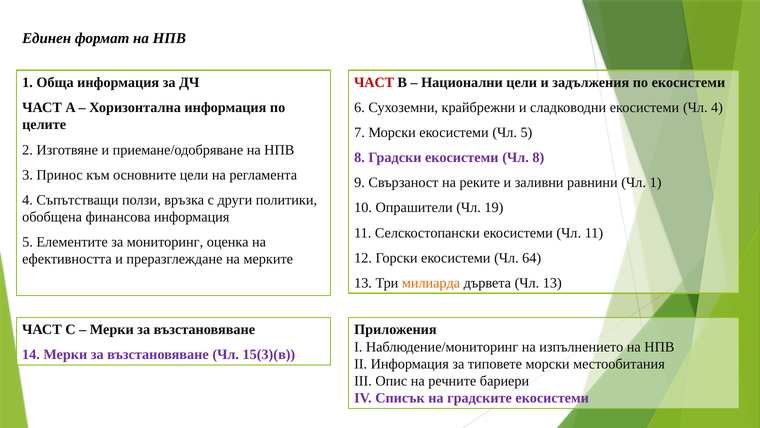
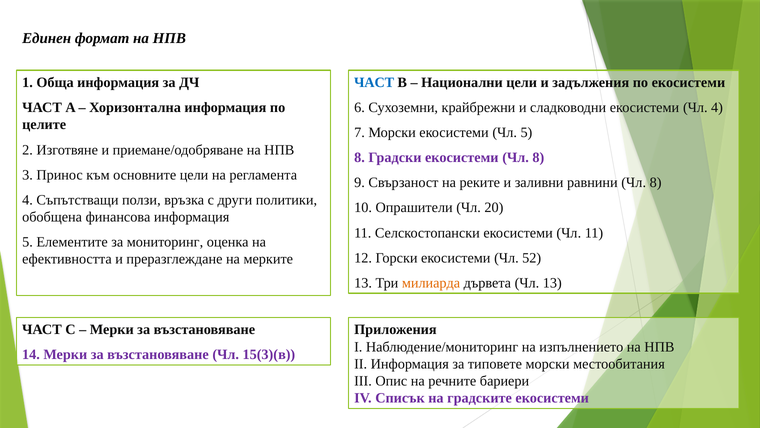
ЧАСТ colour: red -> blue (374, 82)
равнини Чл 1: 1 -> 8 (656, 183)
19: 19 -> 20 (494, 208)
64: 64 -> 52 (532, 258)
